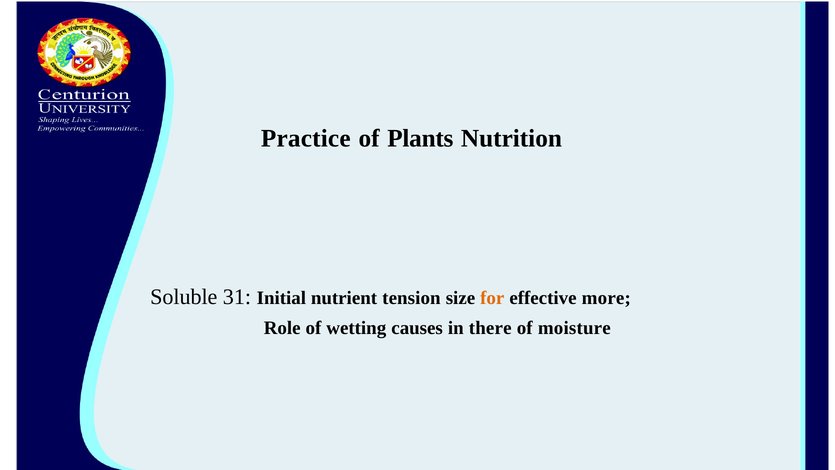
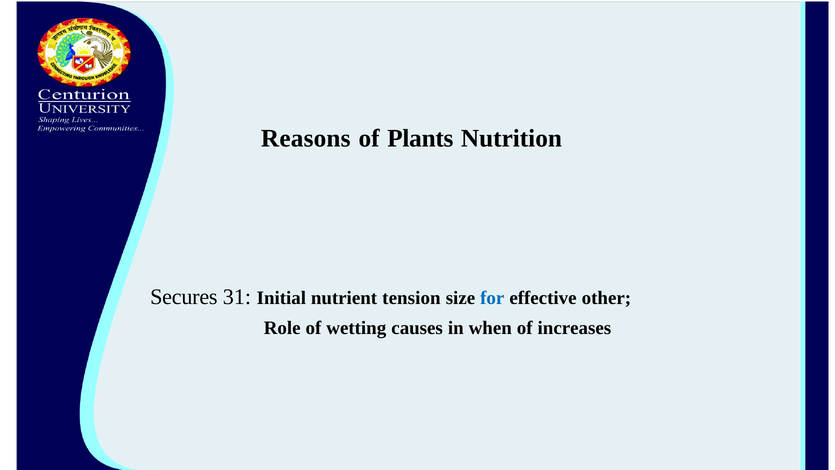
Practice: Practice -> Reasons (306, 138)
Soluble: Soluble -> Secures (184, 297)
for colour: orange -> blue (492, 298)
more: more -> other (606, 298)
there: there -> when (490, 328)
moisture: moisture -> increases (574, 328)
